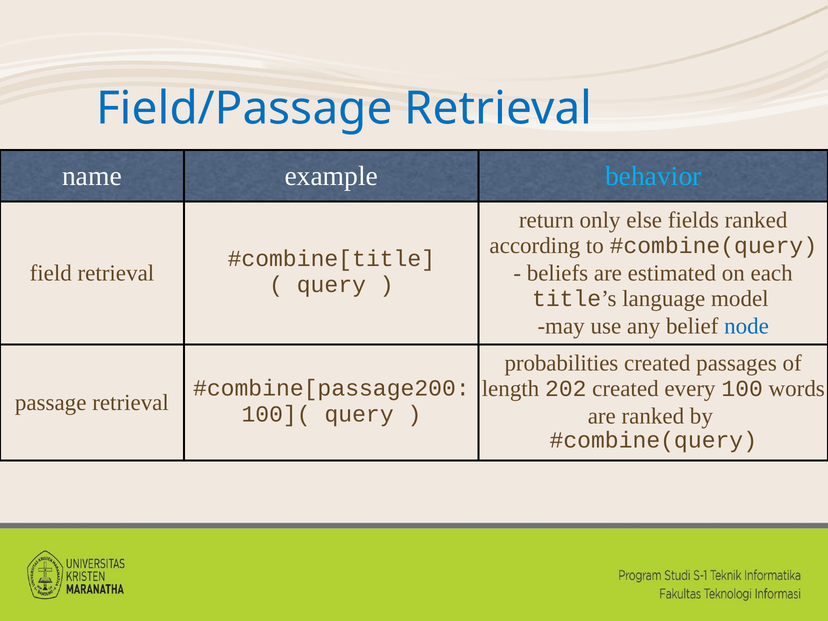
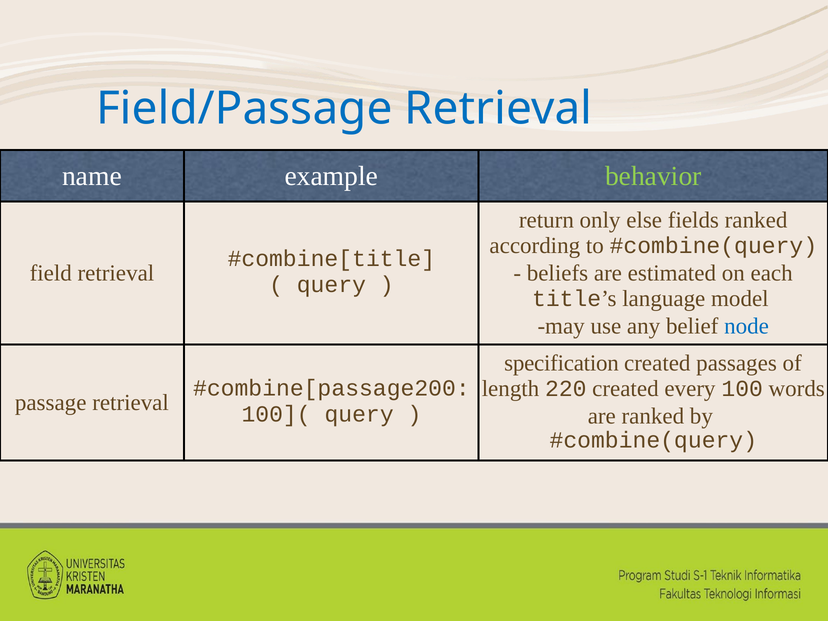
behavior colour: light blue -> light green (653, 176)
probabilities: probabilities -> specification (561, 363)
202: 202 -> 220 (566, 389)
